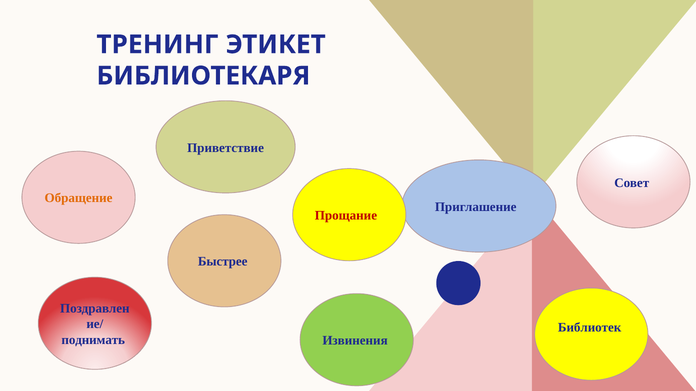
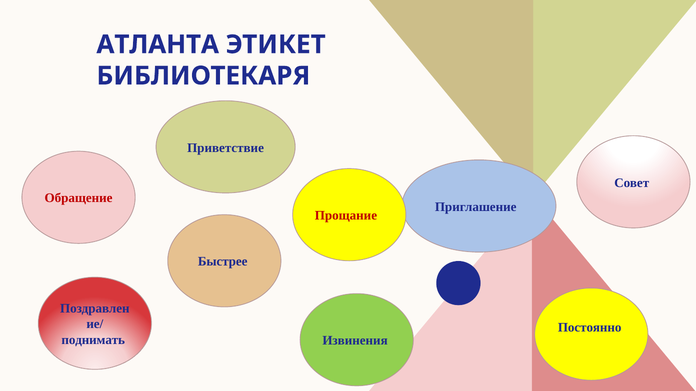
ТРЕНИНГ: ТРЕНИНГ -> АТЛАНТА (158, 45)
Обращение colour: orange -> red (79, 198)
Библиотек: Библиотек -> Постоянно (590, 328)
